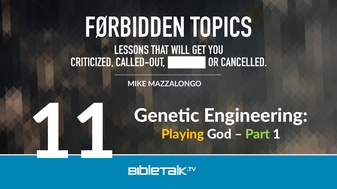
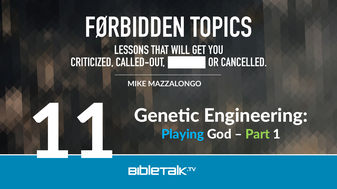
Playing colour: yellow -> light blue (183, 135)
